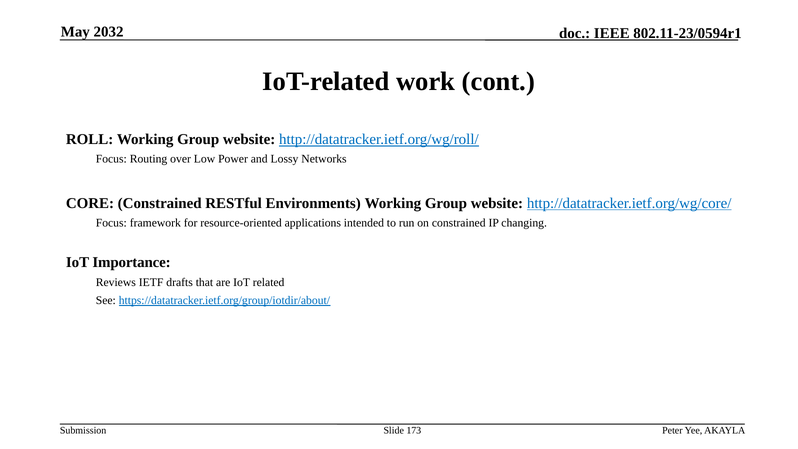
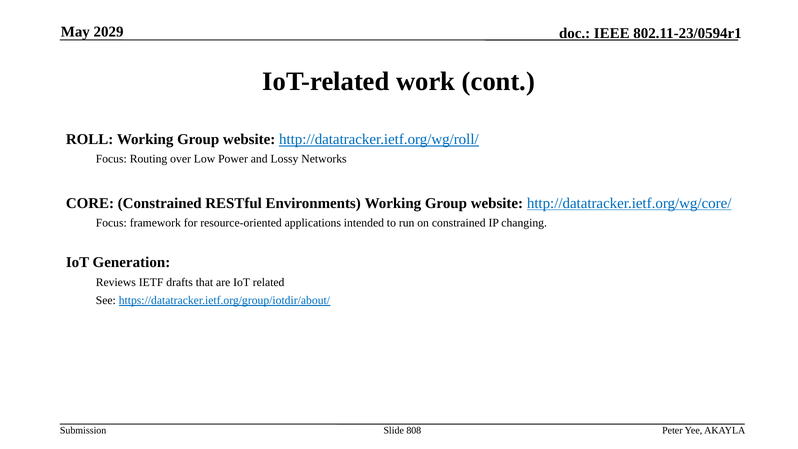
2032: 2032 -> 2029 (109, 32)
Importance: Importance -> Generation (131, 262)
173: 173 -> 808 (414, 431)
